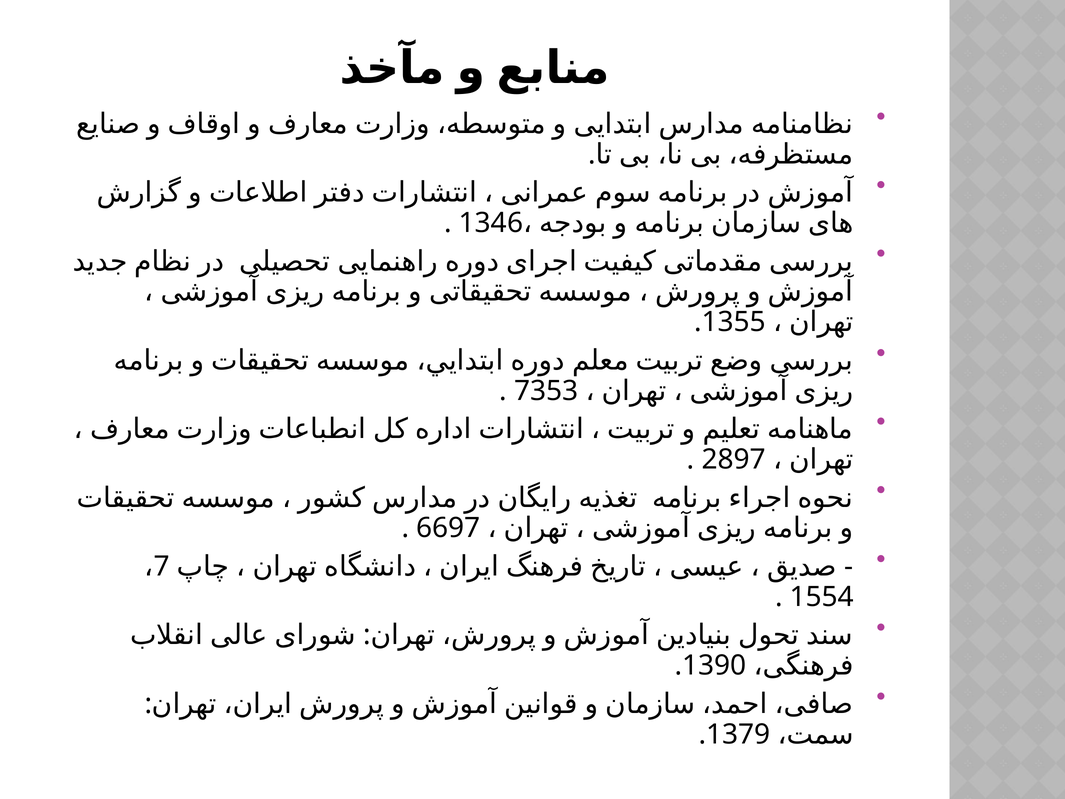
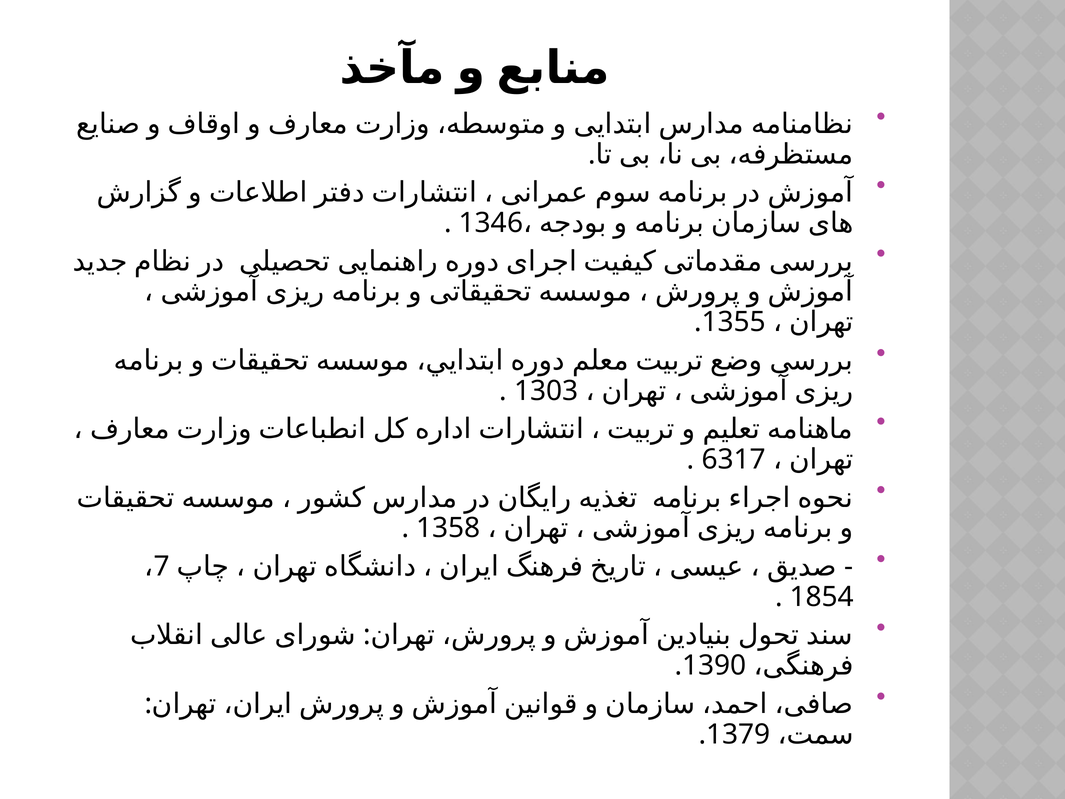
7353: 7353 -> 1303 (546, 391)
2897: 2897 -> 6317 (734, 459)
6697: 6697 -> 1358 (448, 528)
1554: 1554 -> 1854 (822, 597)
